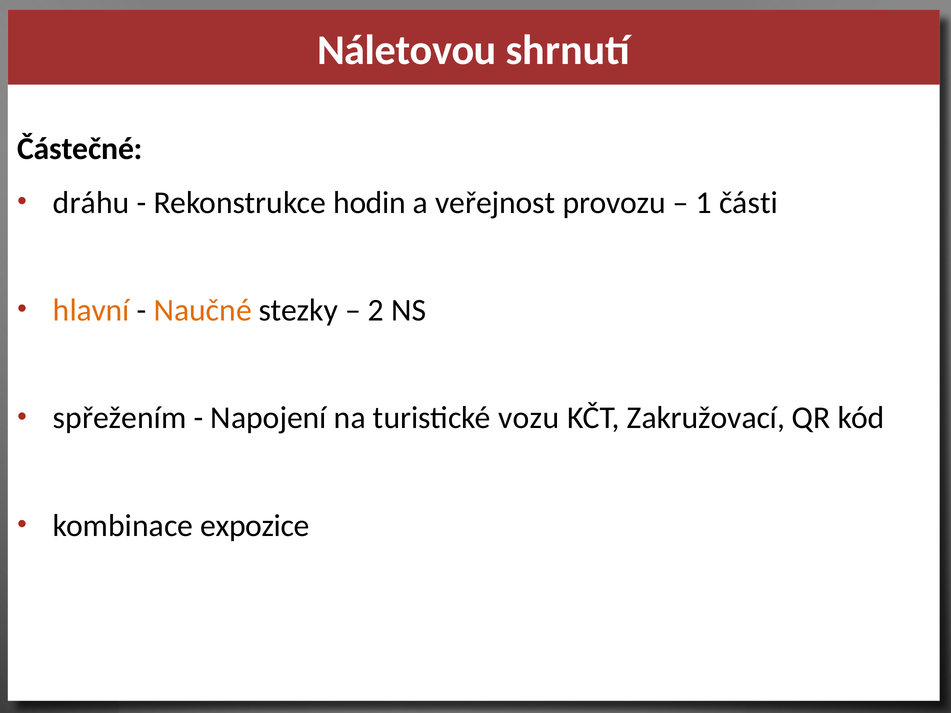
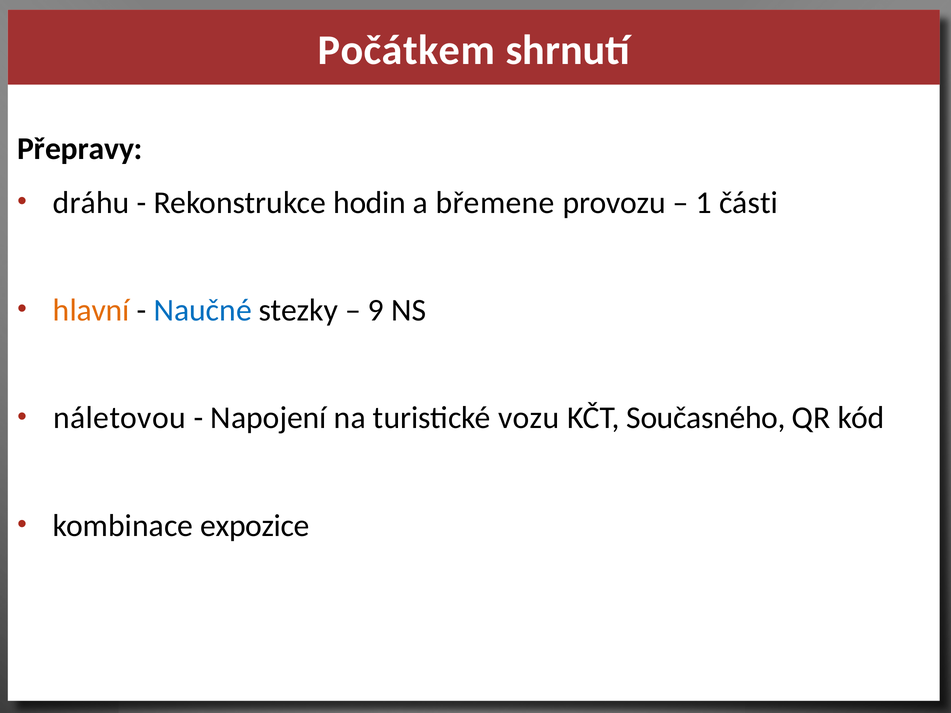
Náletovou: Náletovou -> Počátkem (406, 50)
Částečné: Částečné -> Přepravy (80, 149)
veřejnost: veřejnost -> břemene (495, 203)
Naučné colour: orange -> blue (203, 310)
2: 2 -> 9 (376, 310)
spřežením: spřežením -> náletovou (120, 418)
Zakružovací: Zakružovací -> Současného (706, 418)
